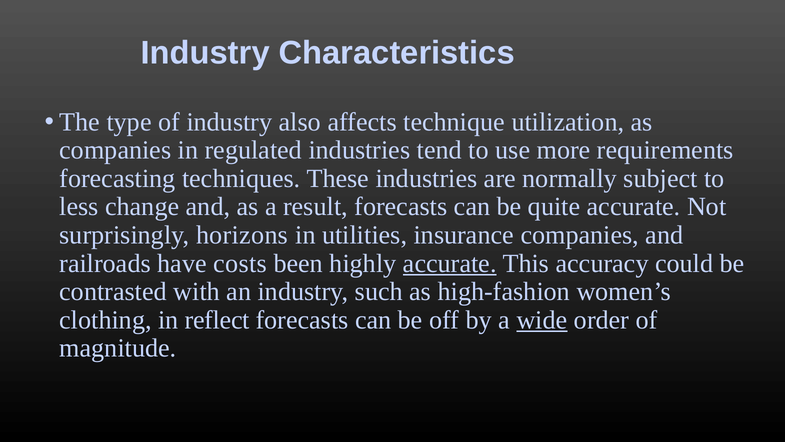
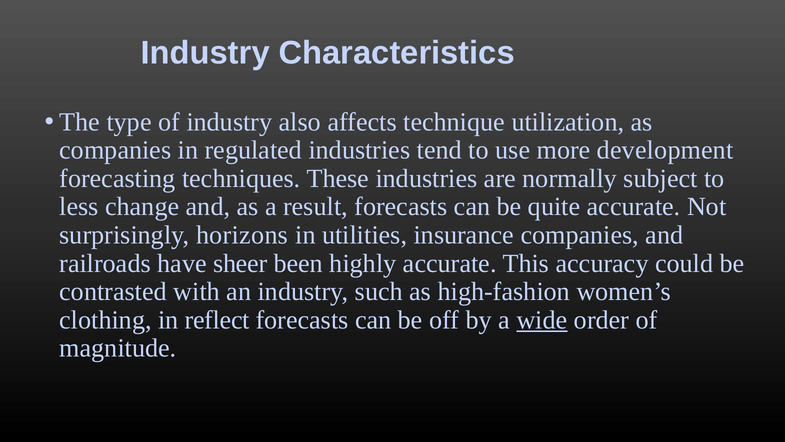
requirements: requirements -> development (665, 150)
costs: costs -> sheer (240, 263)
accurate underline: present -> none (450, 263)
